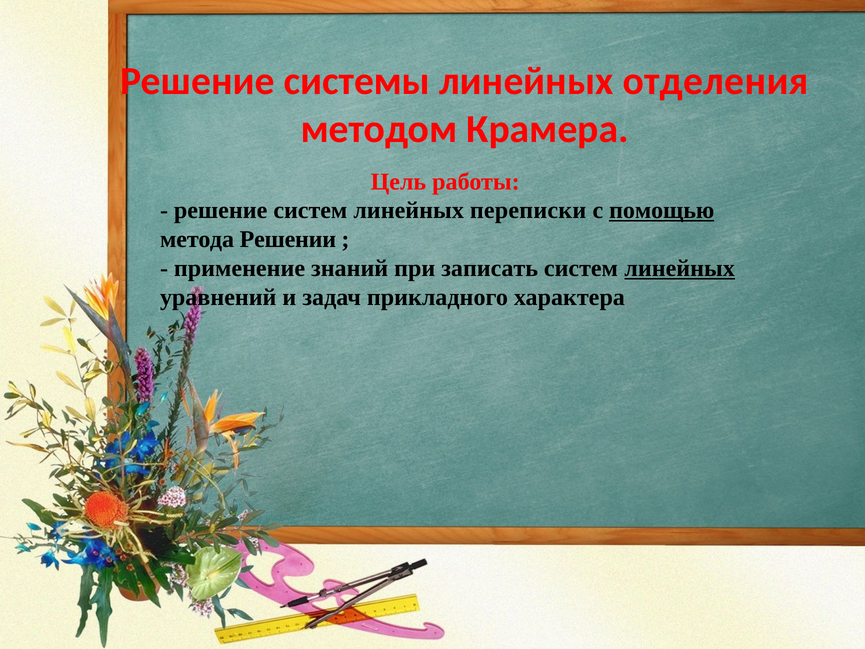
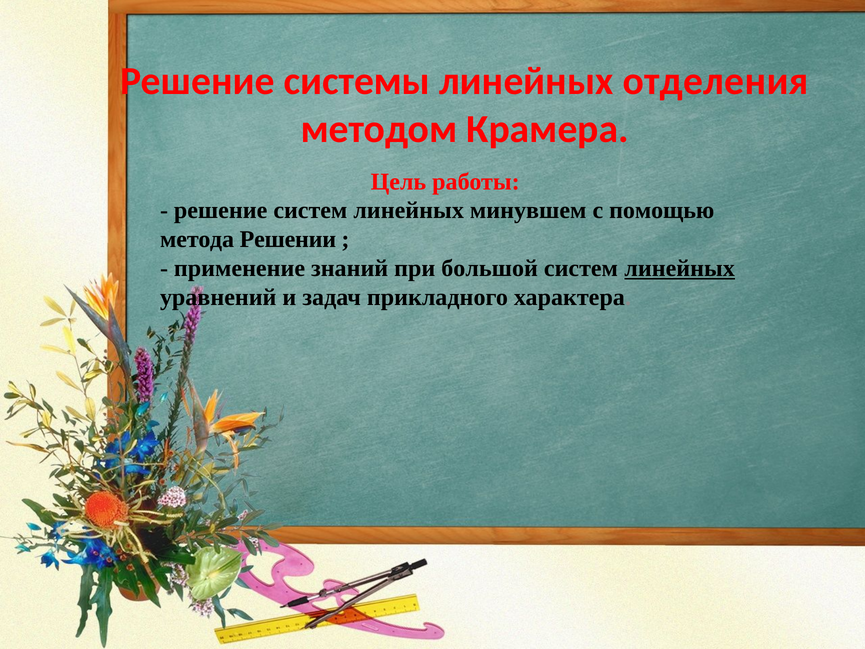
переписки: переписки -> минувшем (528, 210)
помощью underline: present -> none (662, 210)
записать: записать -> большой (490, 268)
